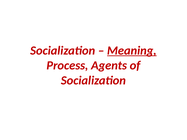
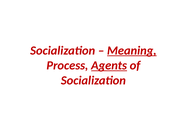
Agents underline: none -> present (109, 66)
